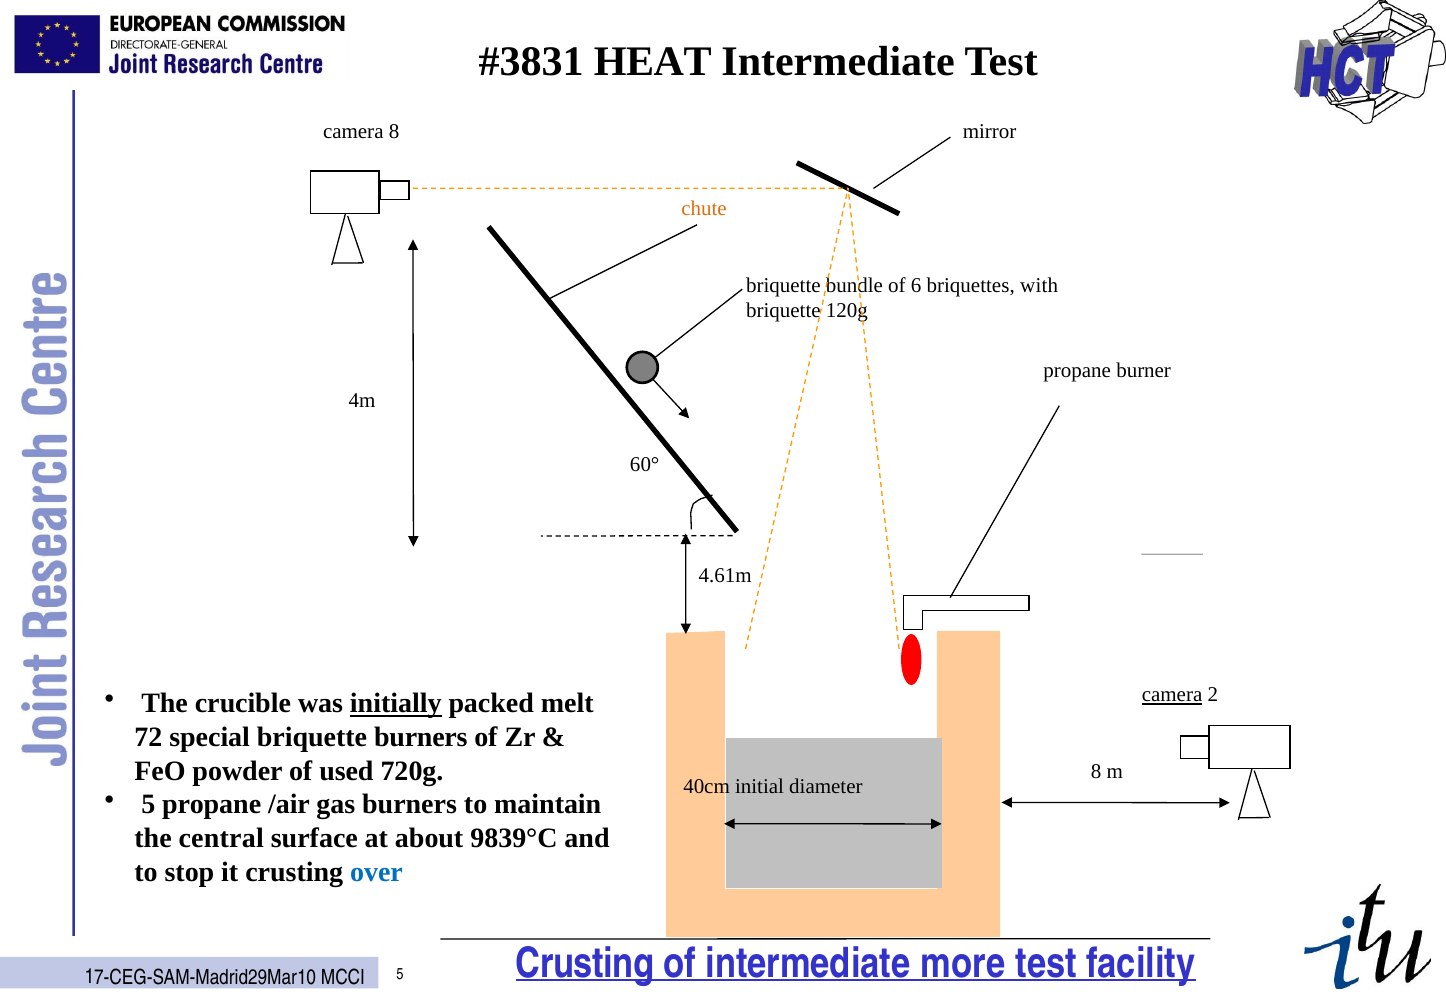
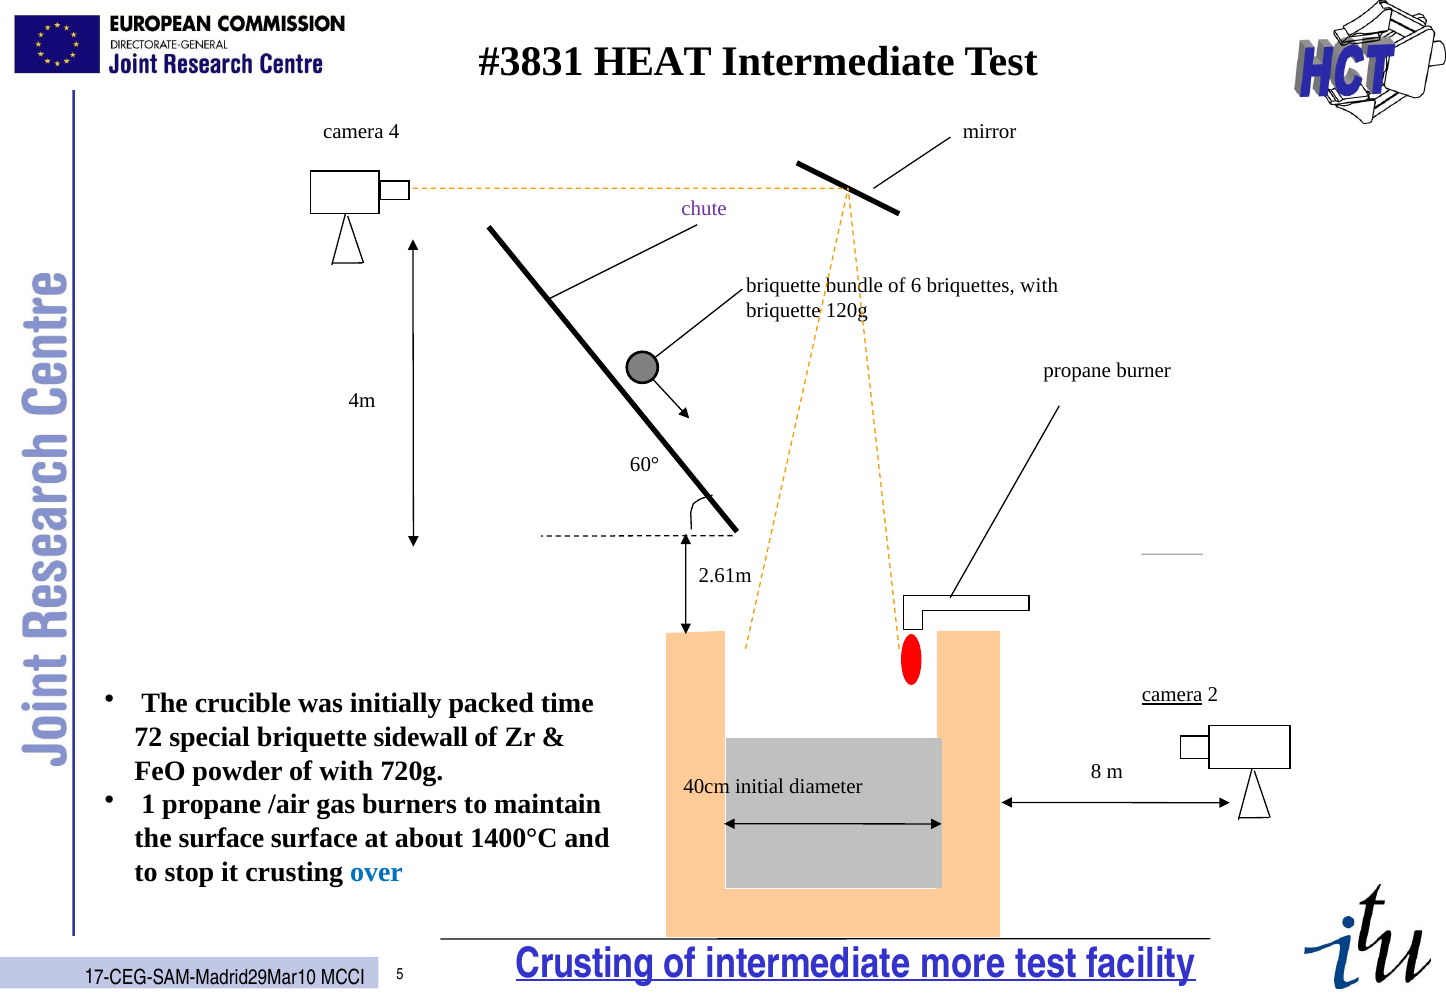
camera 8: 8 -> 4 (394, 132)
chute colour: orange -> purple (704, 208)
4.61m: 4.61m -> 2.61m (725, 575)
initially underline: present -> none (396, 704)
melt: melt -> time (567, 704)
briquette burners: burners -> sidewall (421, 737)
of used: used -> with (346, 771)
5: 5 -> 1 (148, 805)
the central: central -> surface (221, 838)
9839°C: 9839°C -> 1400°C (514, 838)
